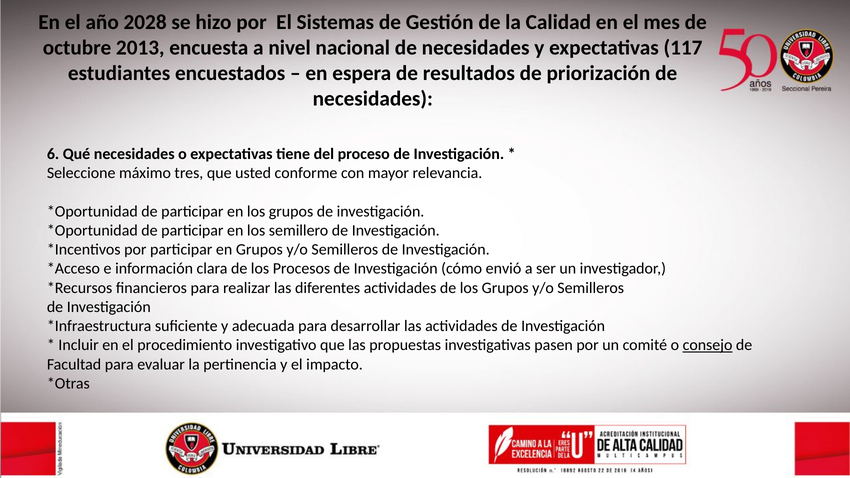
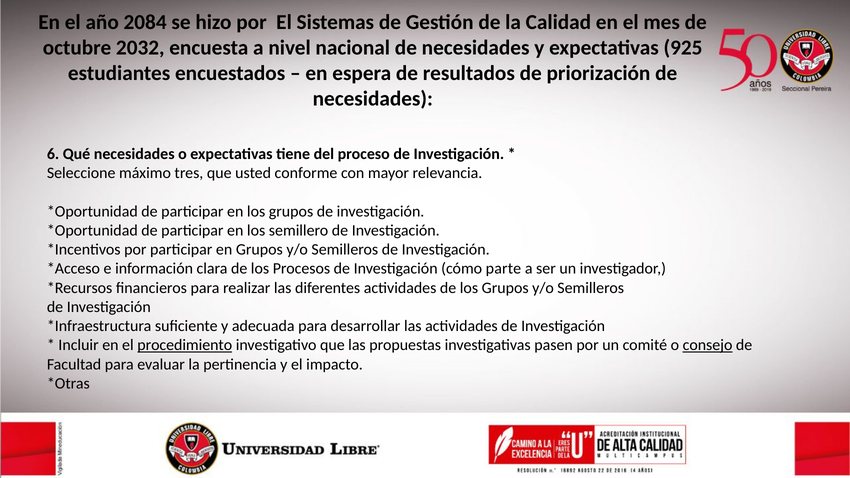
2028: 2028 -> 2084 (145, 22)
2013: 2013 -> 2032 (140, 48)
117: 117 -> 925 (683, 48)
envió: envió -> parte (503, 269)
procedimiento underline: none -> present (185, 345)
